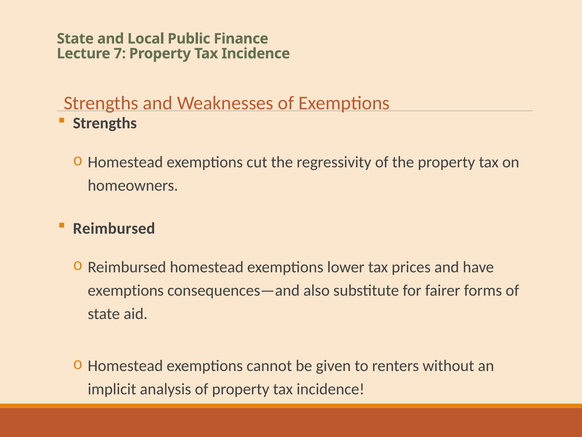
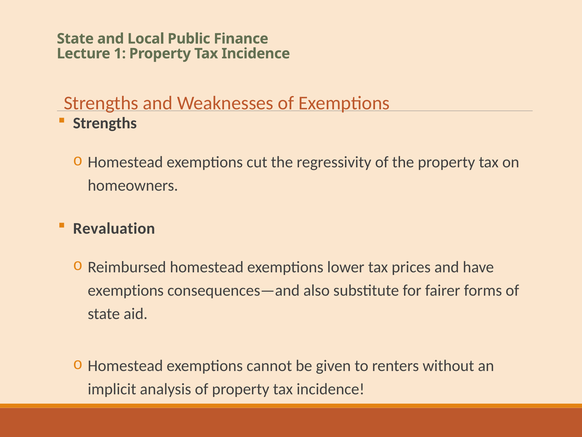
7: 7 -> 1 (120, 54)
Reimbursed: Reimbursed -> Revaluation (114, 228)
